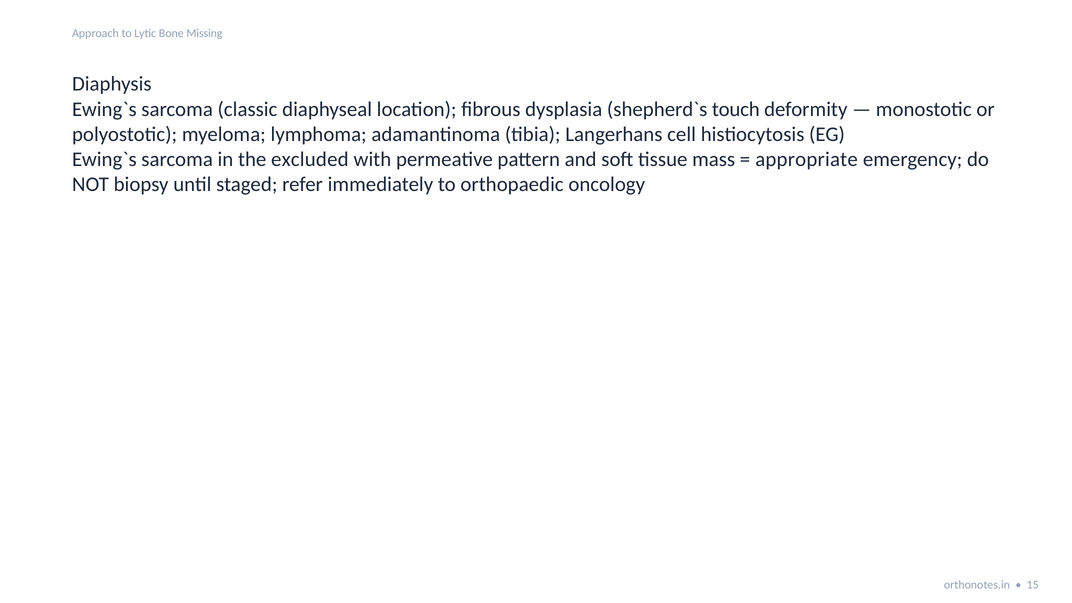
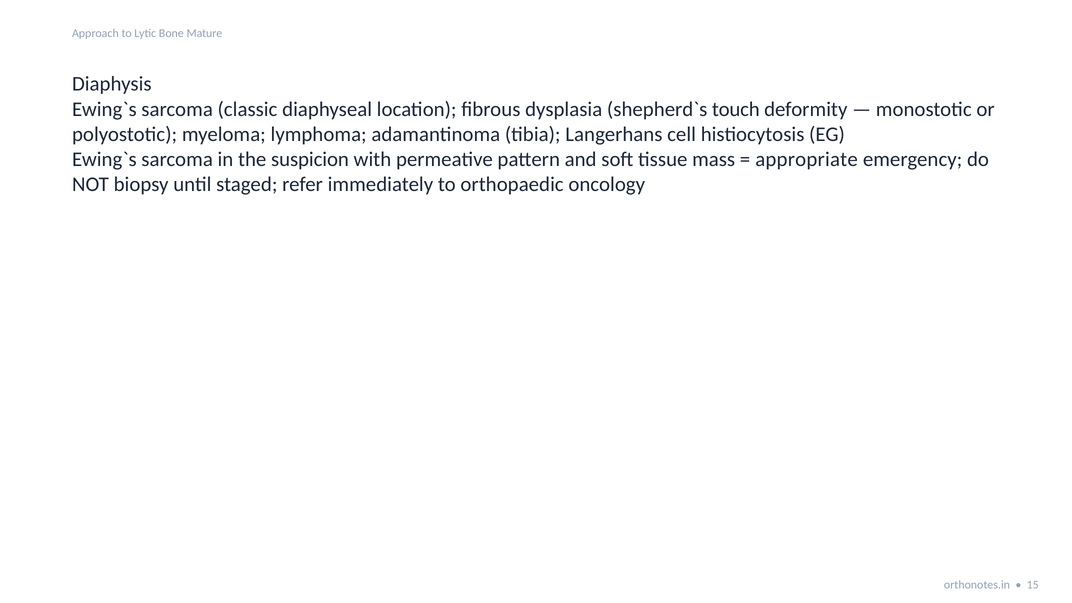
Missing: Missing -> Mature (204, 33)
excluded: excluded -> suspicion (310, 159)
